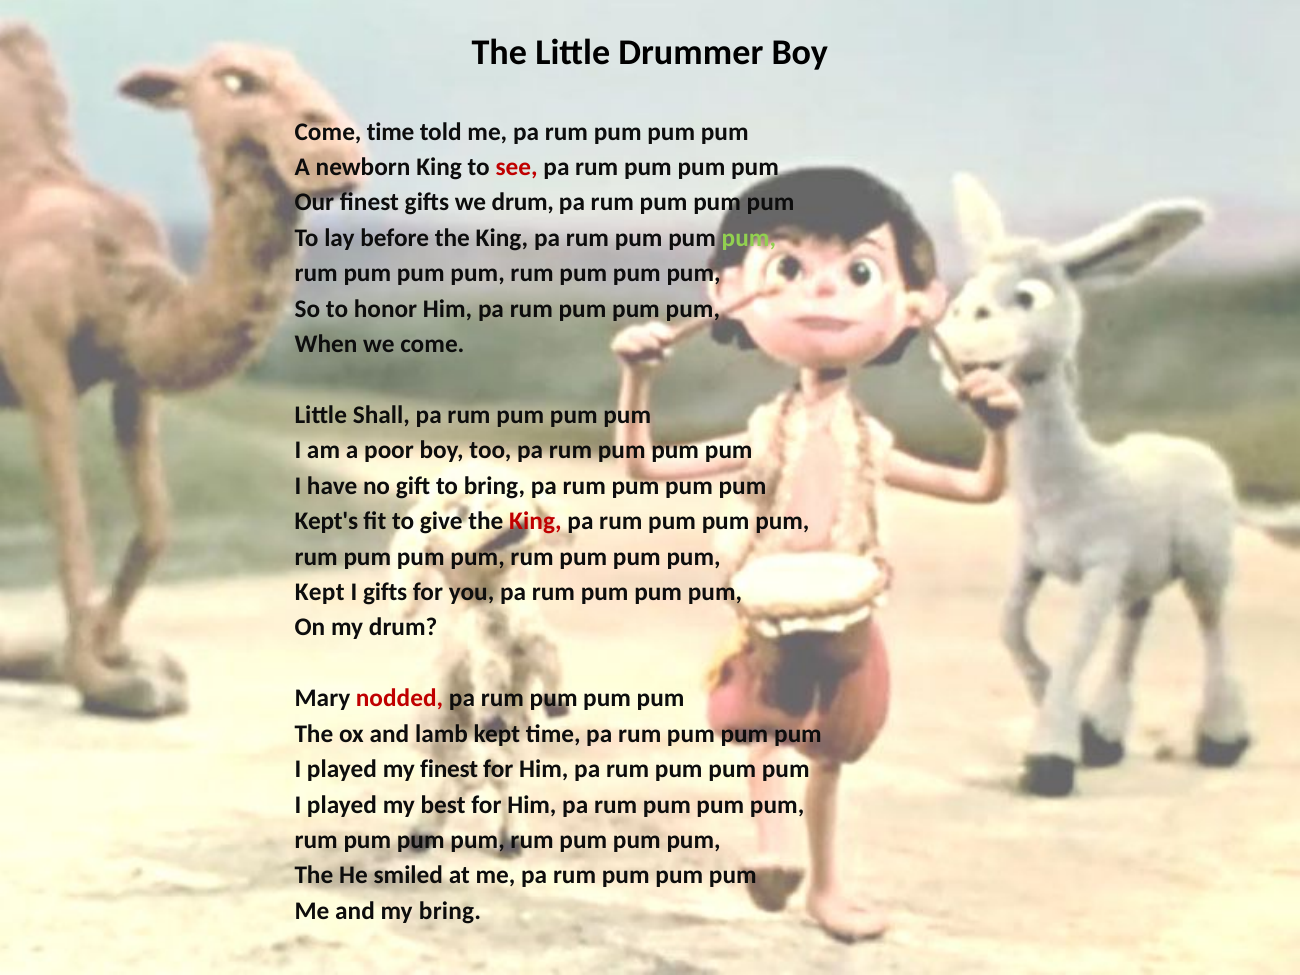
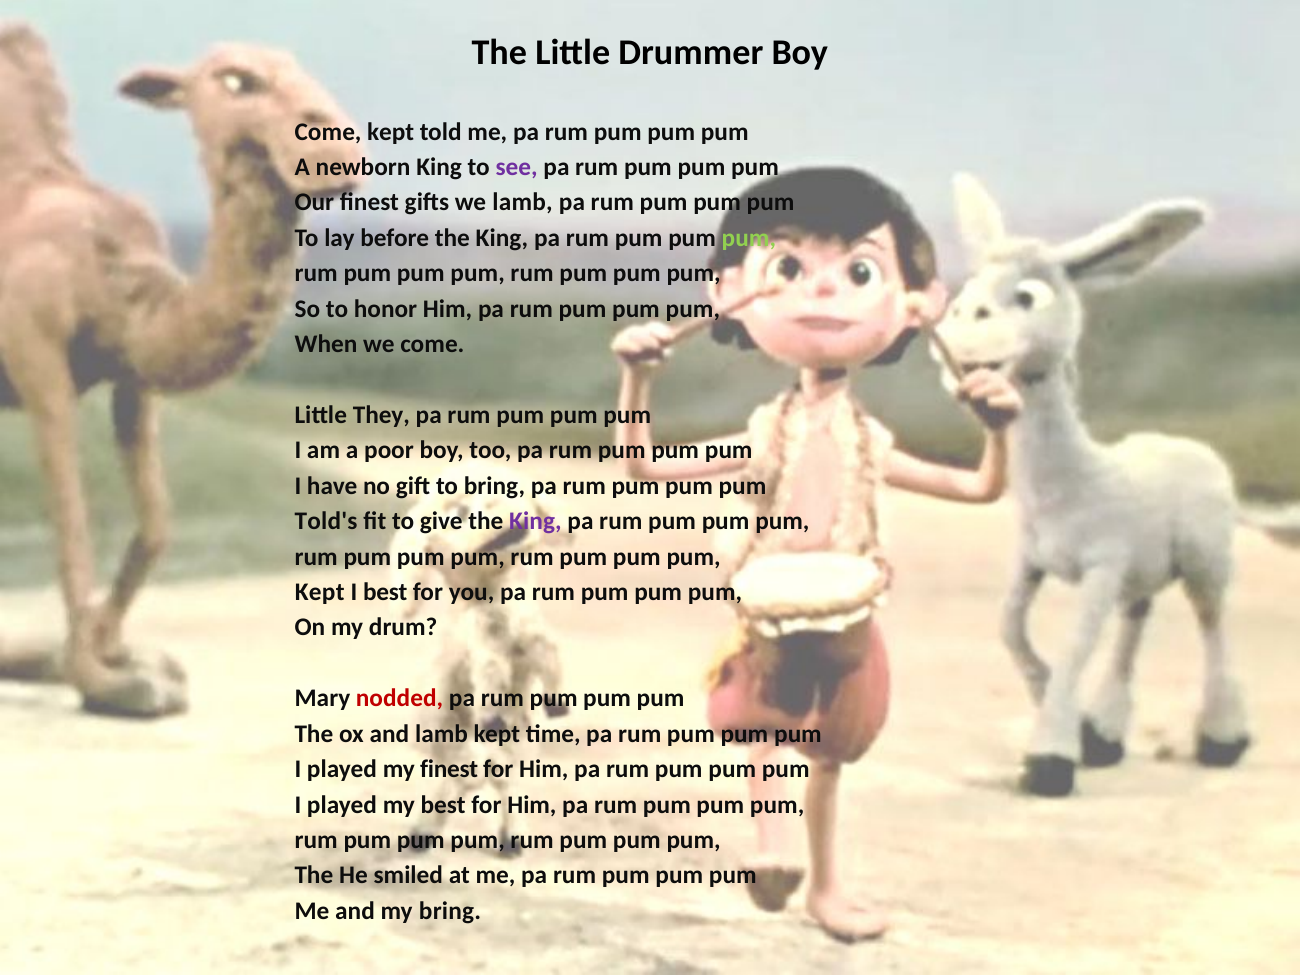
Come time: time -> kept (391, 132)
see colour: red -> purple (517, 167)
we drum: drum -> lamb (523, 203)
Shall: Shall -> They (381, 415)
Kept's: Kept's -> Told's (326, 521)
King colour: red -> purple (535, 521)
I gifts: gifts -> best (385, 592)
